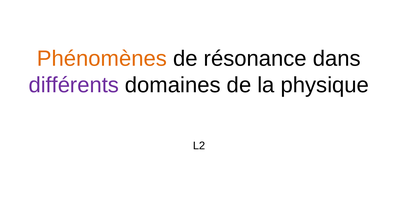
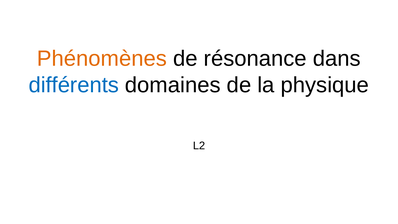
différents colour: purple -> blue (74, 85)
